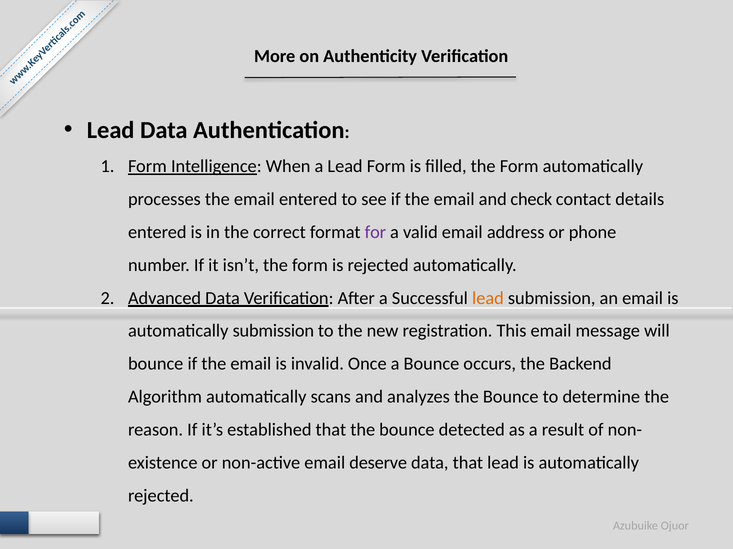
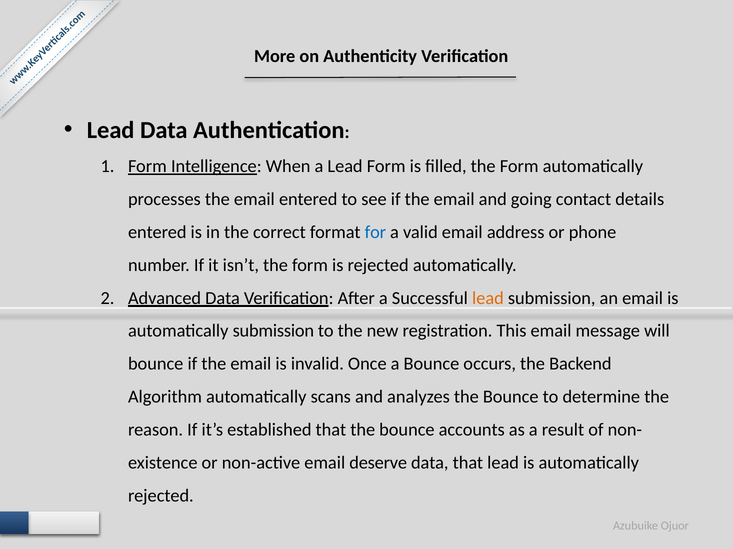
check: check -> going (531, 199)
for colour: purple -> blue (375, 232)
detected: detected -> accounts (472, 430)
